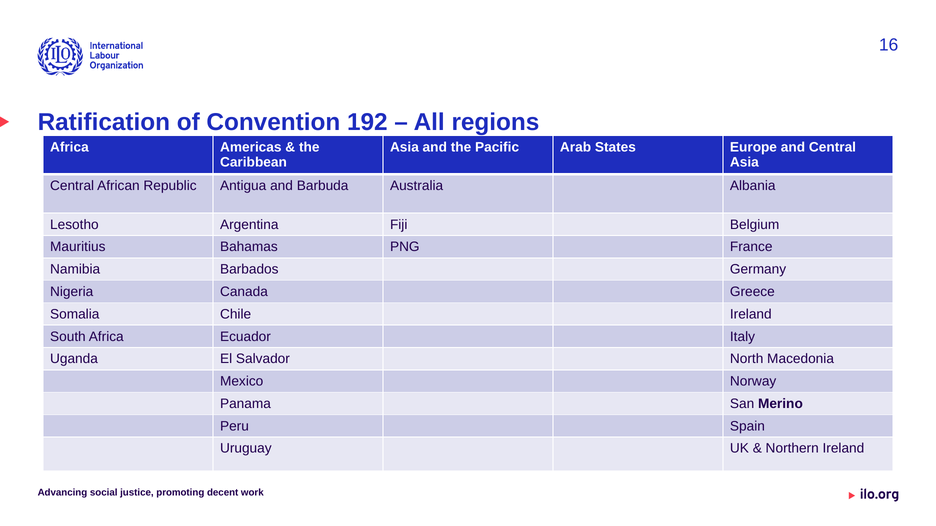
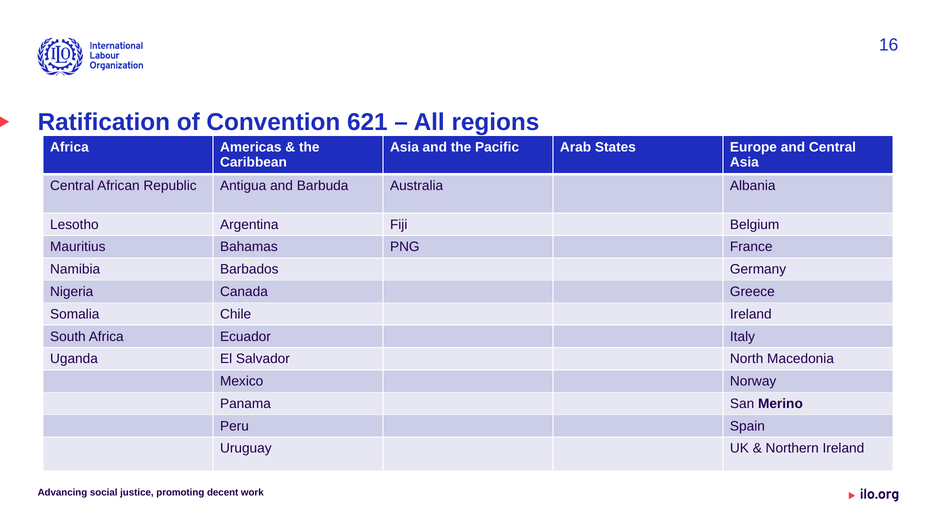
192: 192 -> 621 (367, 122)
